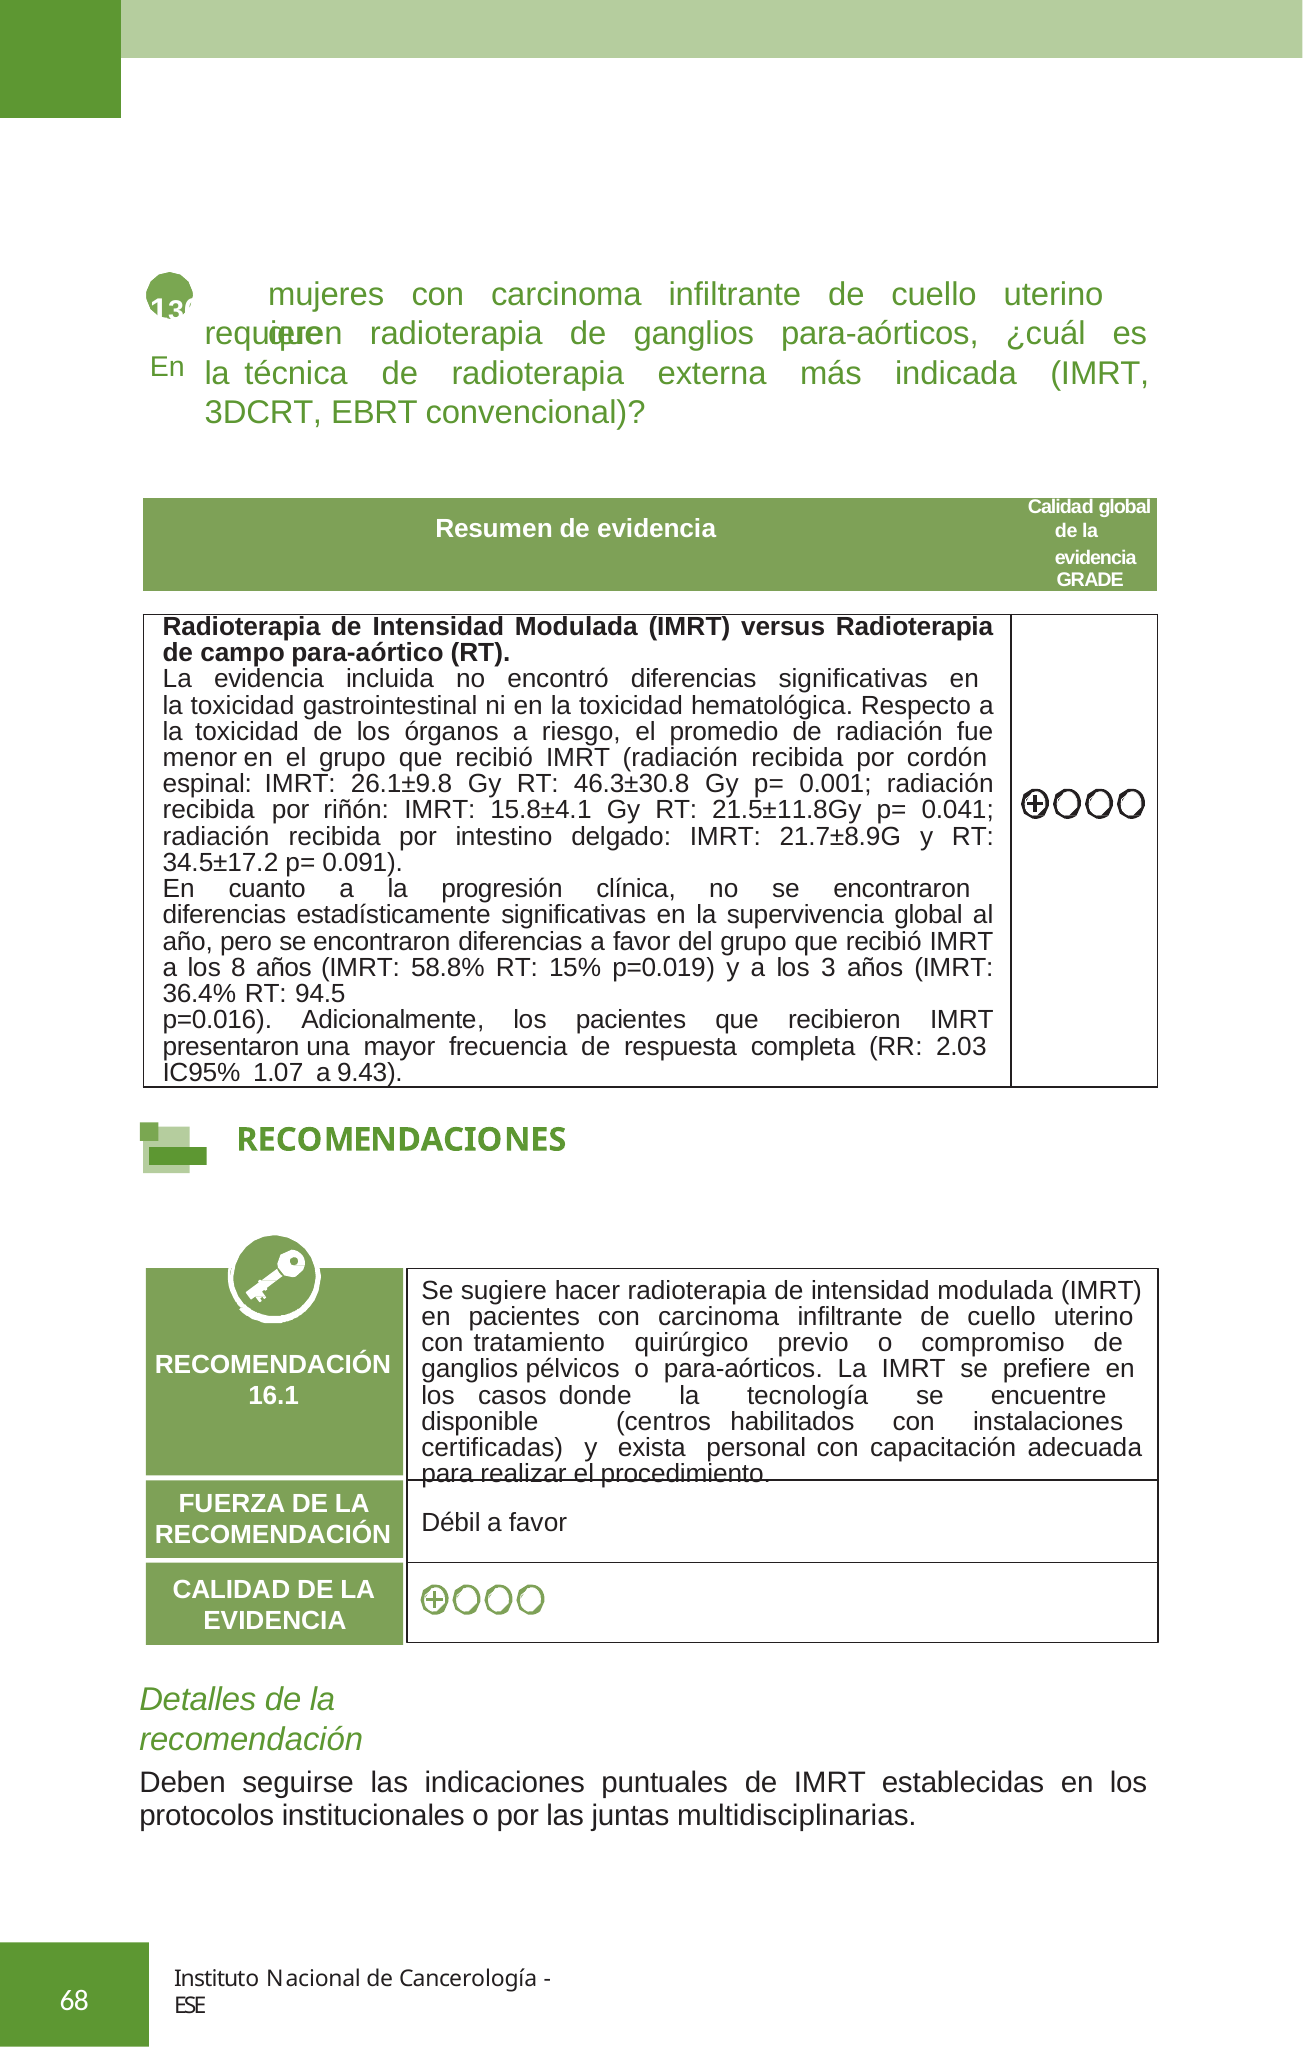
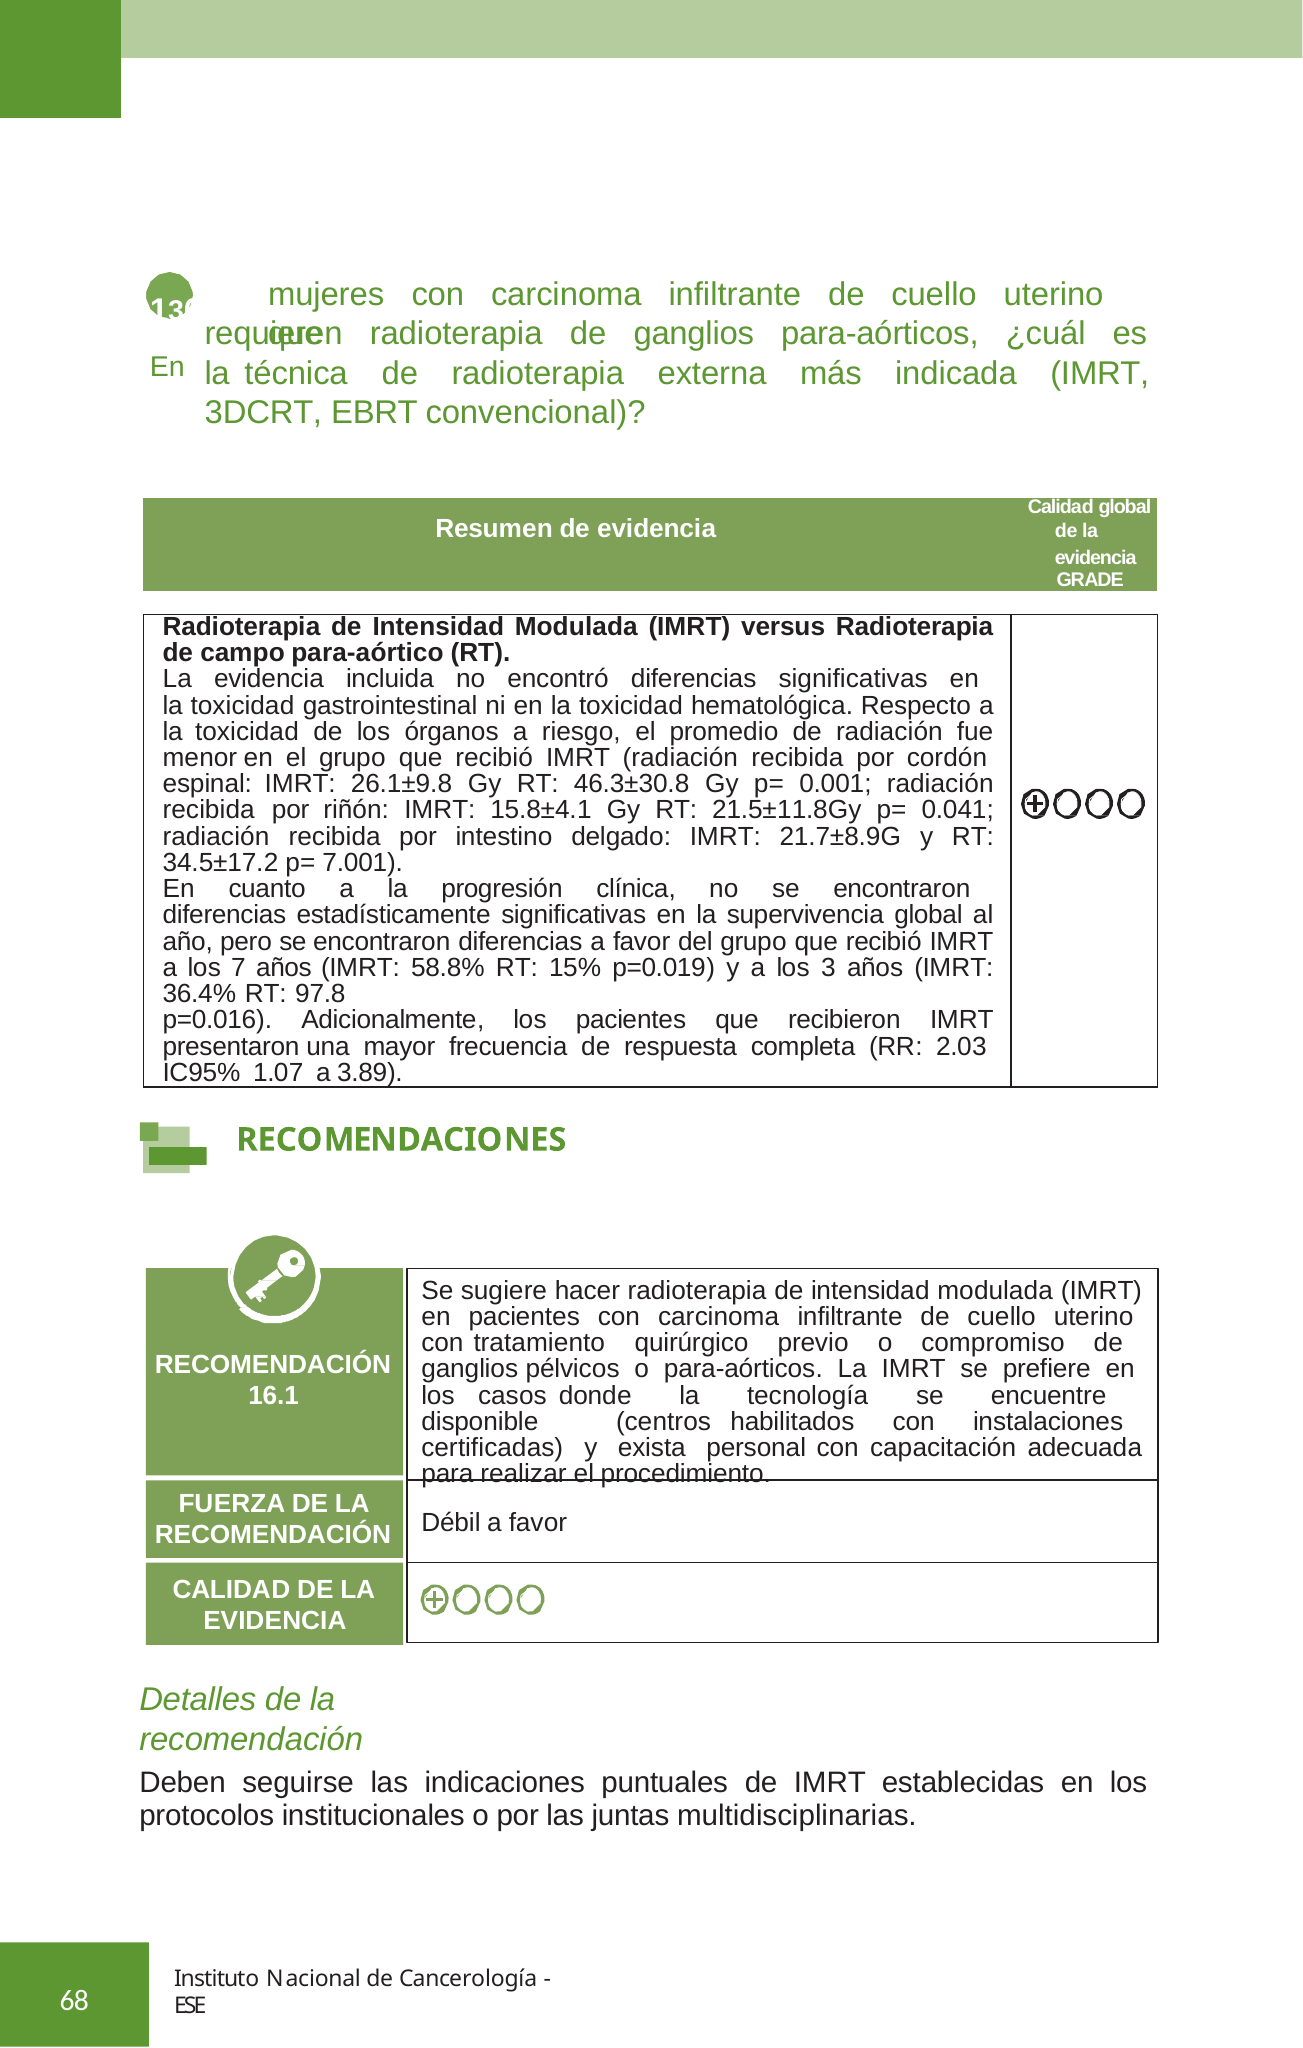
0.091: 0.091 -> 7.001 (363, 863)
8: 8 -> 7 (238, 968)
94.5: 94.5 -> 97.8 (320, 994)
9.43: 9.43 -> 3.89 (370, 1073)
